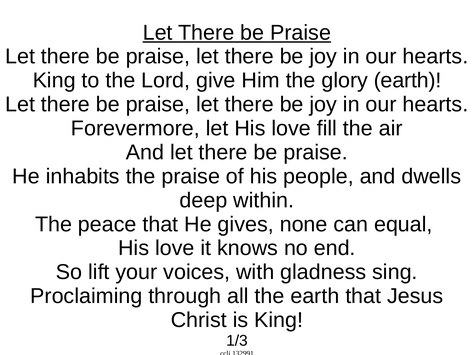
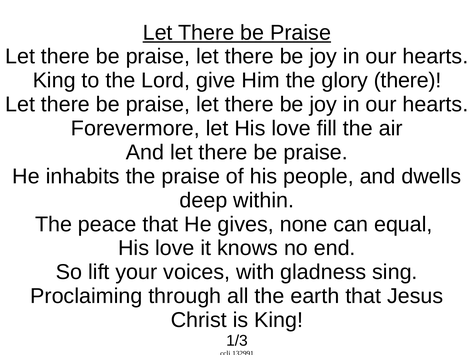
glory earth: earth -> there (408, 81)
